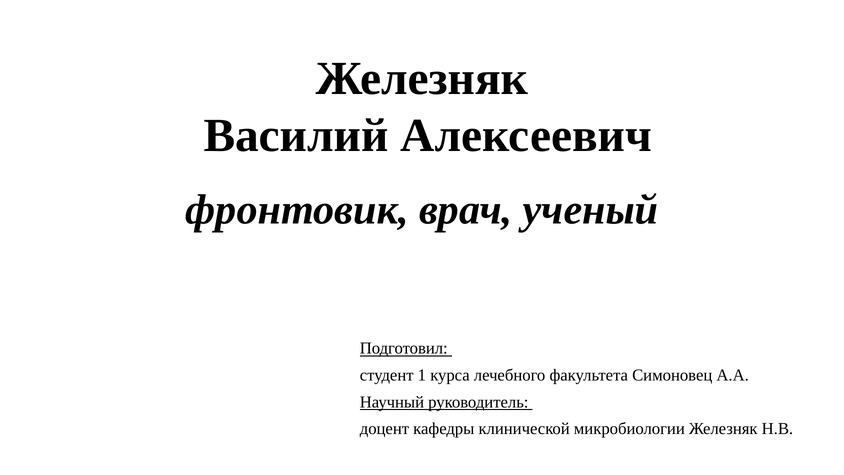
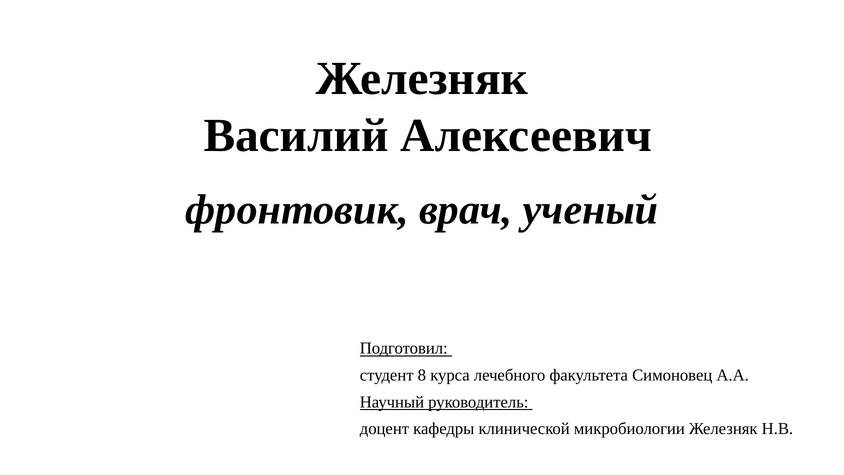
1: 1 -> 8 (422, 375)
